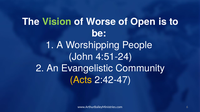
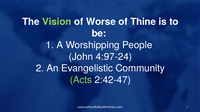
Open: Open -> Thine (143, 22)
4:51-24: 4:51-24 -> 4:97-24 (114, 57)
Acts colour: yellow -> light green (81, 80)
